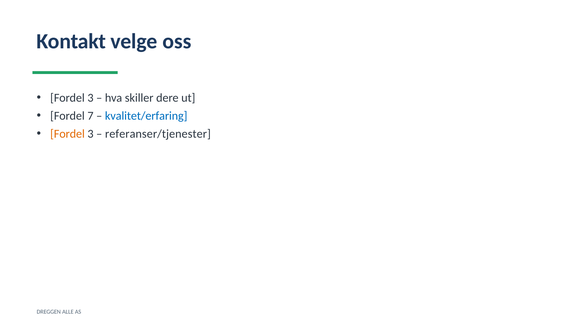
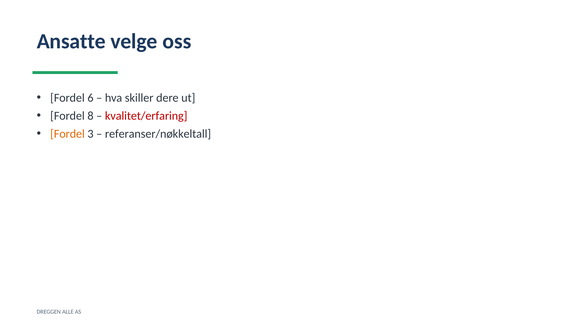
Kontakt: Kontakt -> Ansatte (71, 41)
3: 3 -> 6 (90, 98)
7: 7 -> 8 (90, 116)
kvalitet/erfaring colour: blue -> red (146, 116)
referanser/tjenester: referanser/tjenester -> referanser/nøkkeltall (158, 134)
